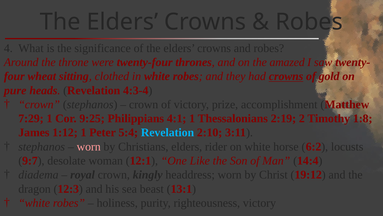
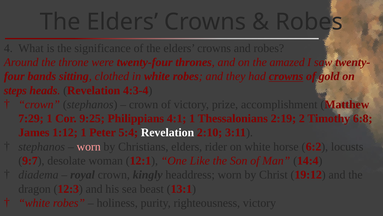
wheat: wheat -> bands (42, 76)
pure: pure -> steps (15, 90)
1:8: 1:8 -> 6:8 (363, 118)
Revelation colour: light blue -> white (167, 132)
